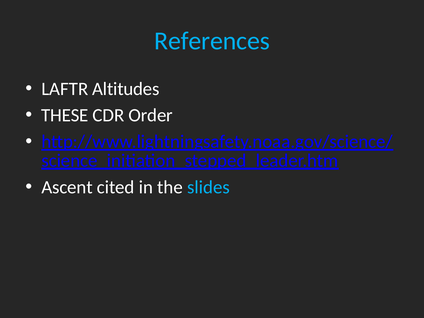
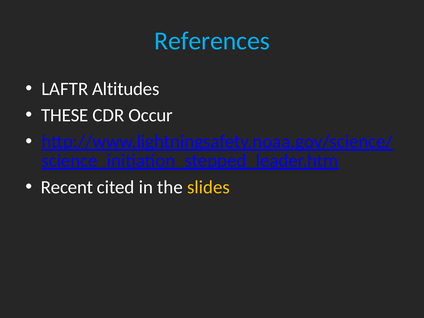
Order: Order -> Occur (151, 115)
Ascent: Ascent -> Recent (67, 187)
slides colour: light blue -> yellow (208, 187)
